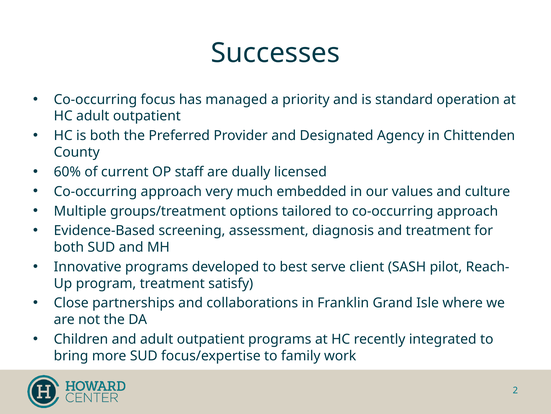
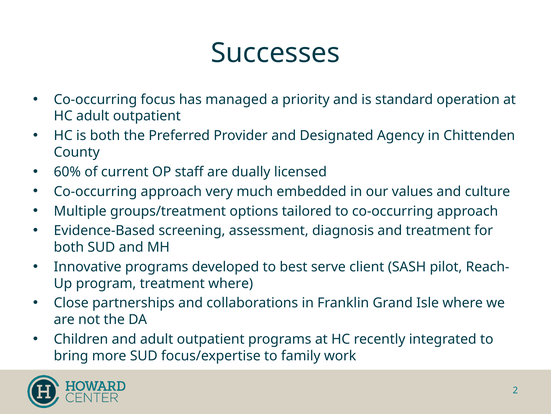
treatment satisfy: satisfy -> where (231, 283)
